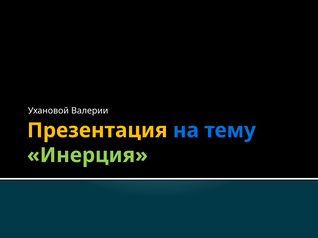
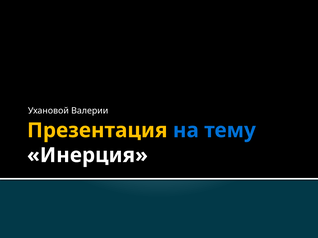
Инерция colour: light green -> white (87, 156)
